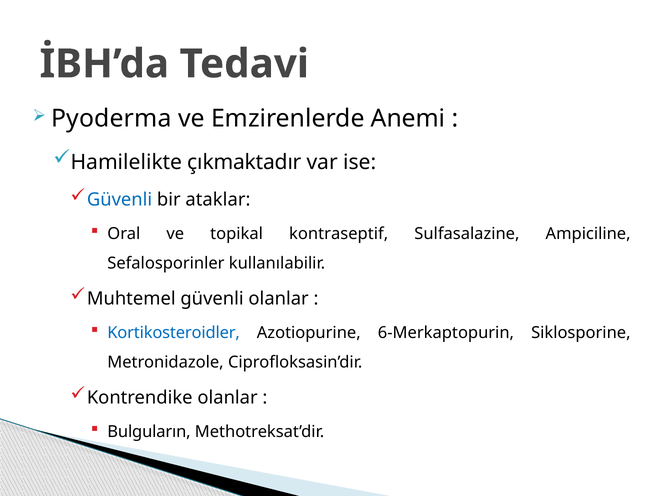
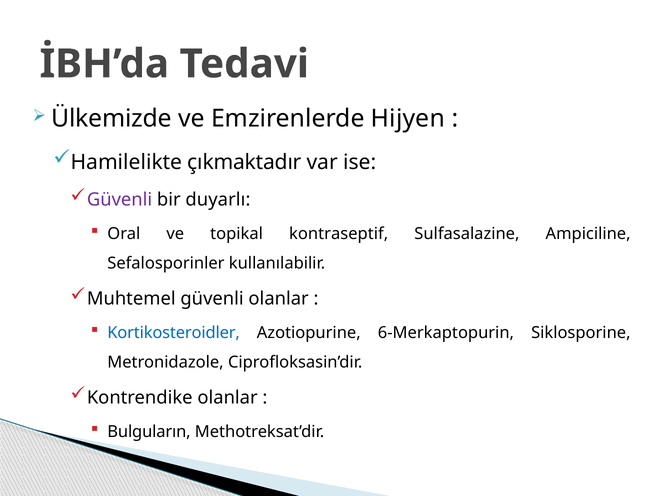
Pyoderma: Pyoderma -> Ülkemizde (112, 119)
Anemi: Anemi -> Hijyen (408, 119)
Güvenli colour: blue -> purple (120, 200)
ataklar: ataklar -> duyarlı (218, 200)
